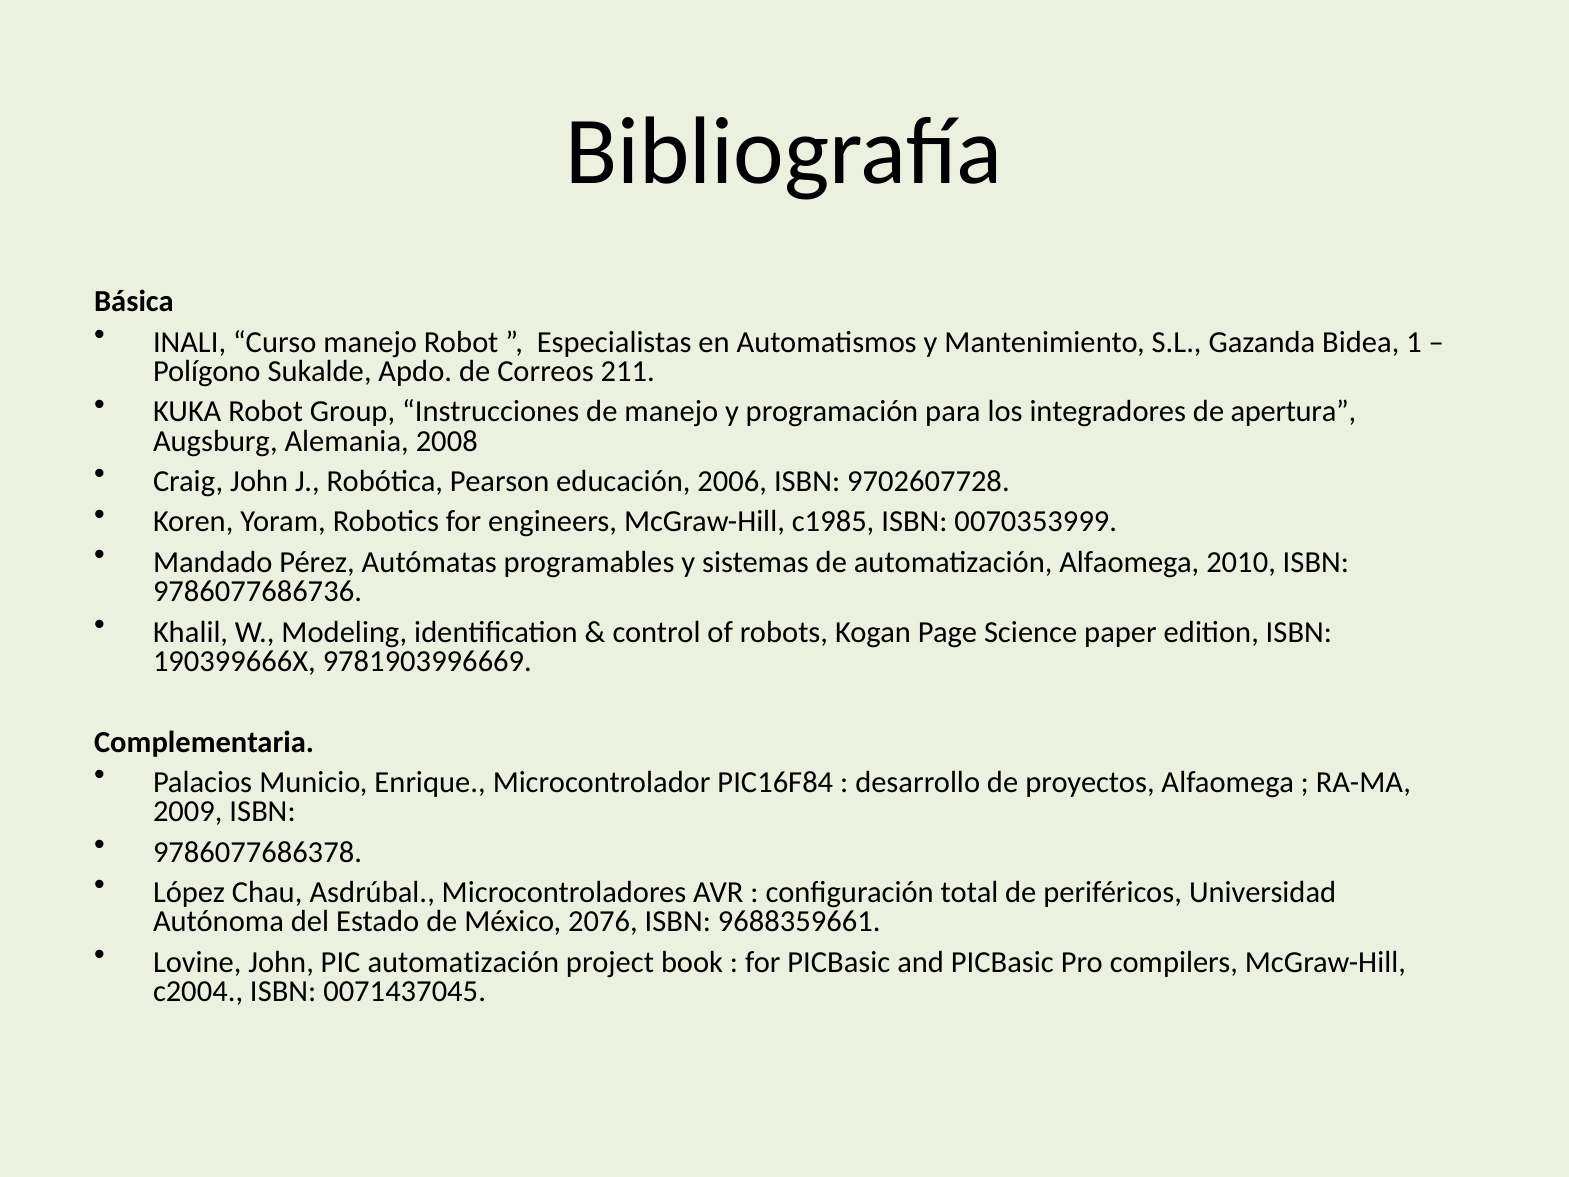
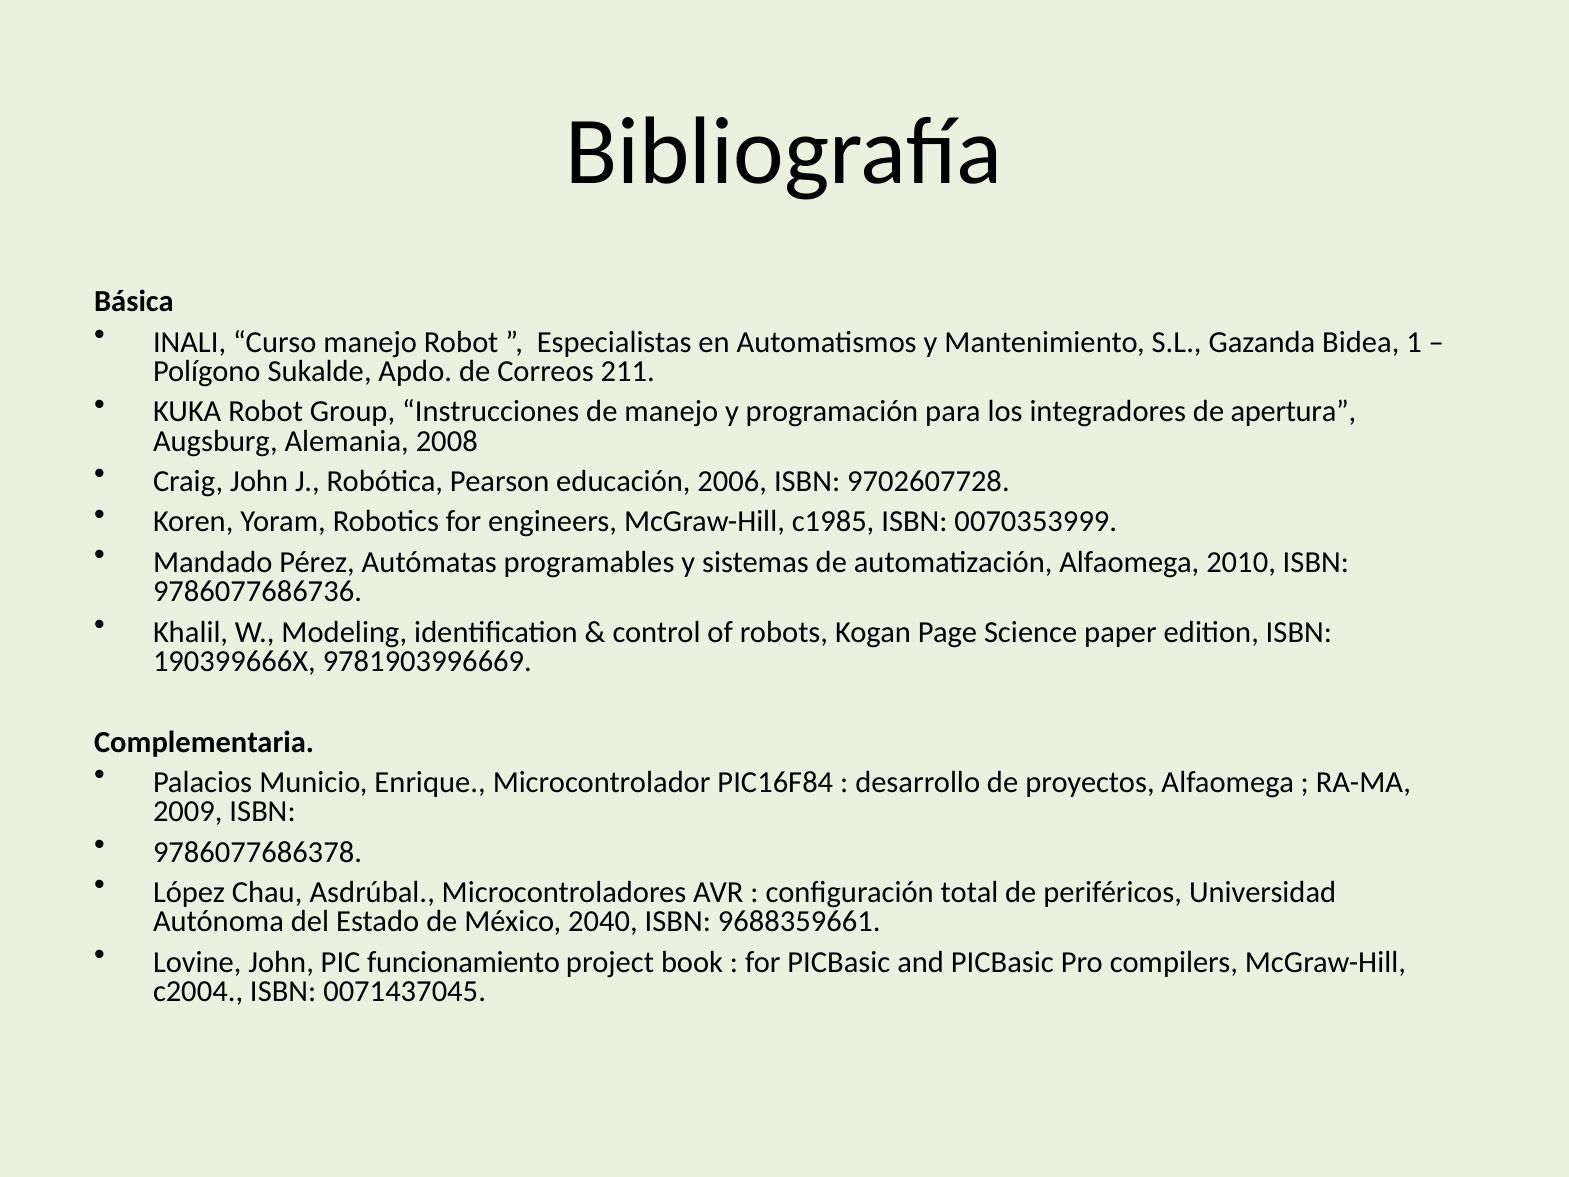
2076: 2076 -> 2040 (603, 922)
PIC automatización: automatización -> funcionamiento (463, 962)
